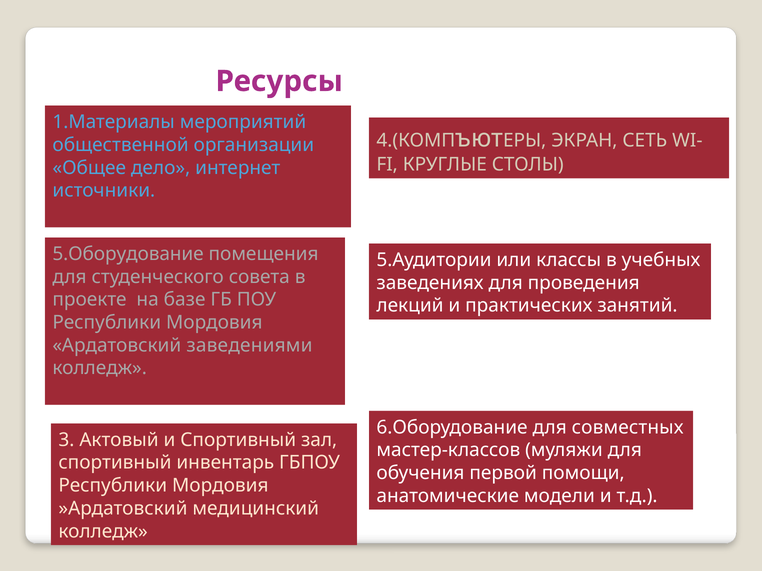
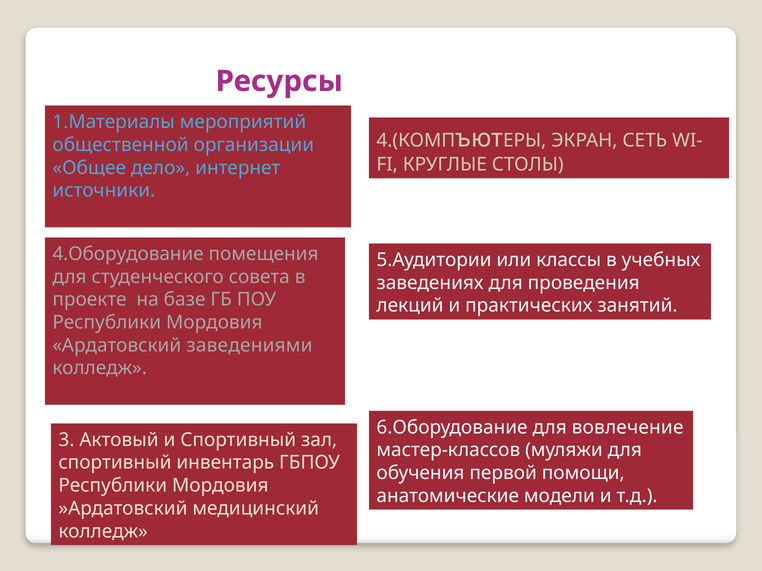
5.Оборудование: 5.Оборудование -> 4.Оборудование (128, 254)
совместных: совместных -> вовлечение (628, 428)
